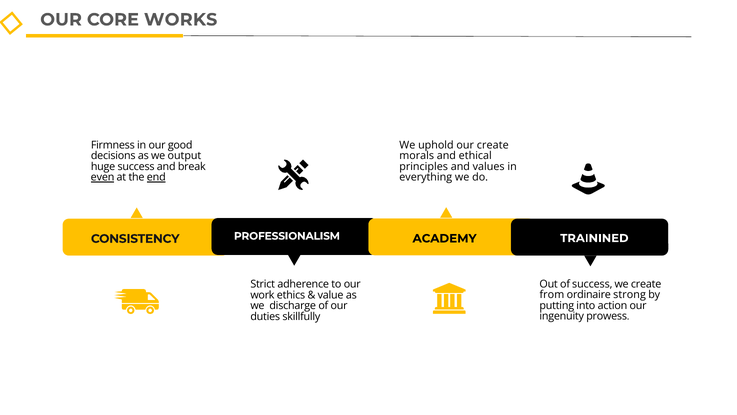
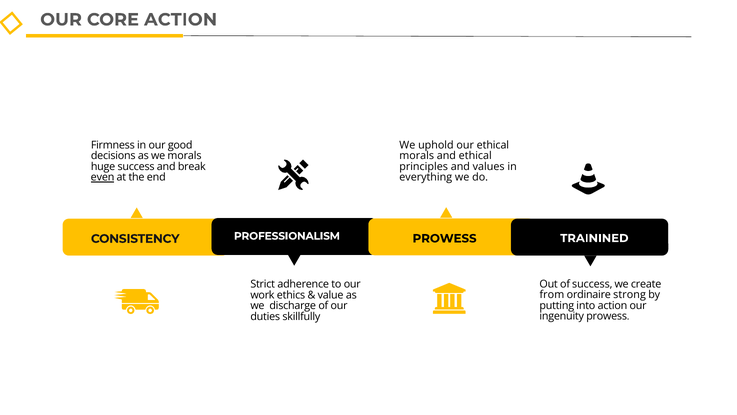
CORE WORKS: WORKS -> ACTION (181, 20)
our create: create -> ethical (493, 145)
we output: output -> morals (185, 156)
end underline: present -> none (156, 177)
ACADEMY: ACADEMY -> PROWESS (445, 238)
